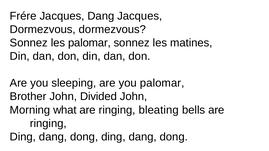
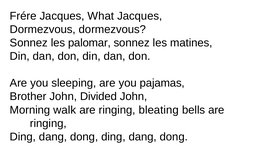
Jacques Dang: Dang -> What (101, 16)
you palomar: palomar -> pajamas (162, 83)
what: what -> walk (65, 110)
